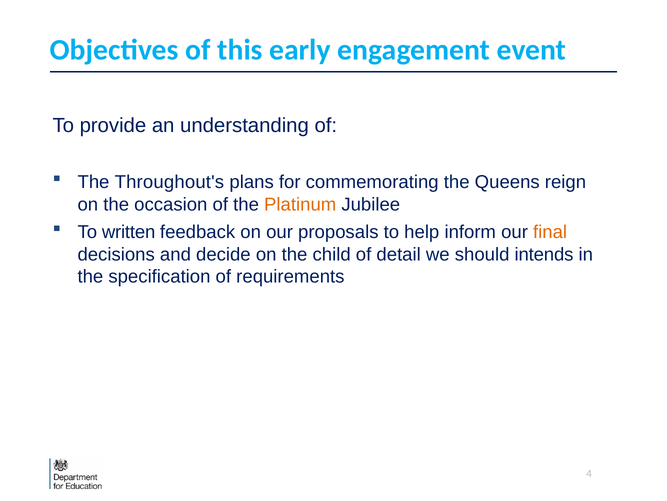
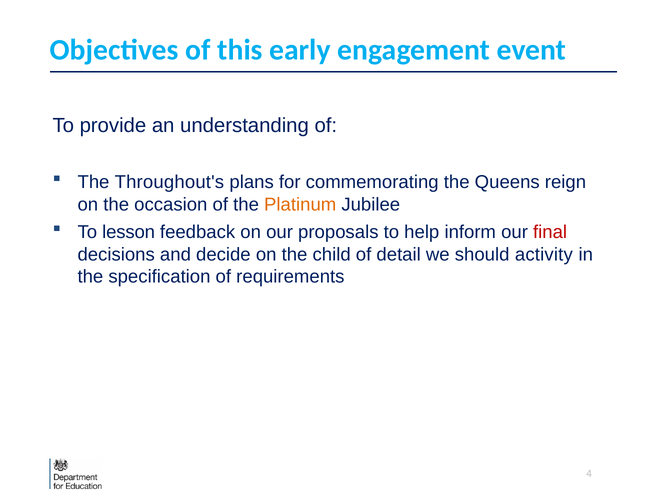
written: written -> lesson (129, 232)
final colour: orange -> red (550, 232)
intends: intends -> activity (544, 254)
